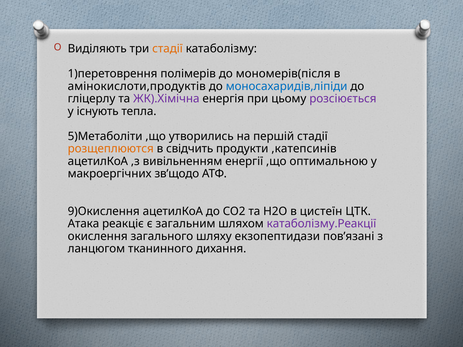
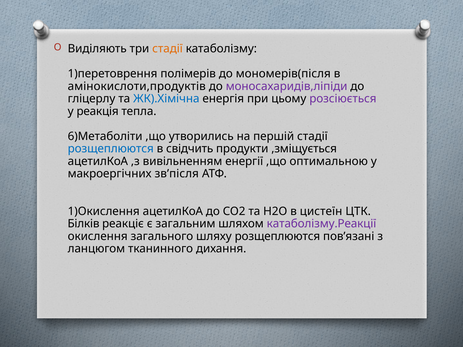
моносахаридів,ліпіди colour: blue -> purple (287, 86)
ЖК).Хімічна colour: purple -> blue (166, 99)
існують: існують -> реакція (98, 111)
5)Метаболіти: 5)Метаболіти -> 6)Метаболіти (105, 136)
розщеплюются colour: orange -> blue (111, 149)
,катепсинів: ,катепсинів -> ,зміщується (304, 149)
зв’щодо: зв’щодо -> зв’після (177, 174)
9)Окислення: 9)Окислення -> 1)Окислення (104, 211)
Атака: Атака -> Білків (83, 224)
шляху екзопептидази: екзопептидази -> розщеплюются (277, 236)
